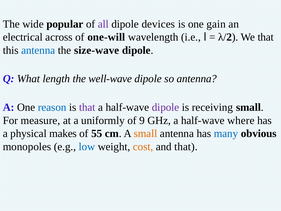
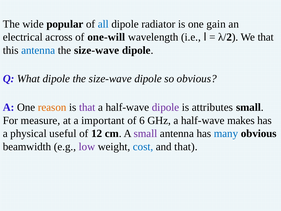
all colour: purple -> blue (103, 24)
devices: devices -> radiator (158, 24)
What length: length -> dipole (56, 79)
well-wave: well-wave -> size-wave (110, 79)
so antenna: antenna -> obvious (197, 79)
reason colour: blue -> orange (52, 107)
receiving: receiving -> attributes (212, 107)
uniformly: uniformly -> important (103, 120)
9: 9 -> 6 (142, 120)
where: where -> makes (241, 120)
makes: makes -> useful (63, 133)
55: 55 -> 12 (97, 133)
small colour: orange -> purple (145, 133)
monopoles: monopoles -> beamwidth (27, 146)
low colour: blue -> purple (87, 146)
cost colour: orange -> blue (143, 146)
